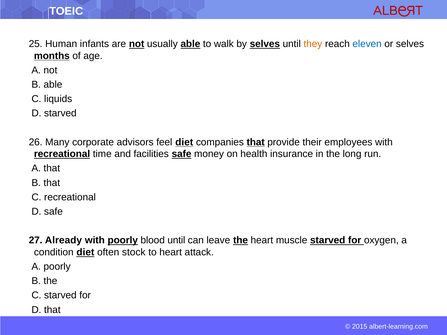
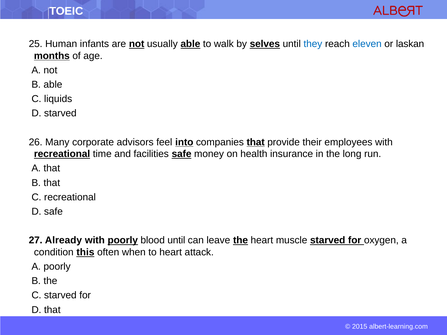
they colour: orange -> blue (313, 44)
or selves: selves -> laskan (410, 44)
feel diet: diet -> into (184, 142)
condition diet: diet -> this (85, 252)
stock: stock -> when (134, 252)
